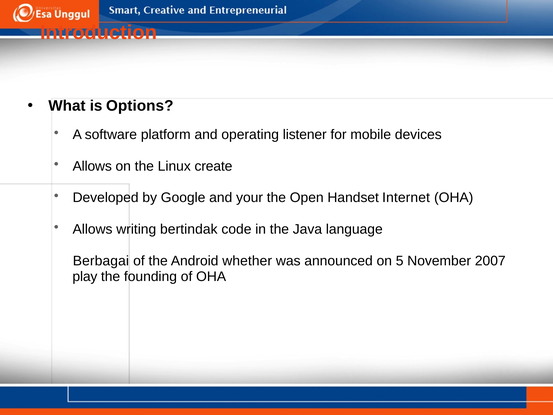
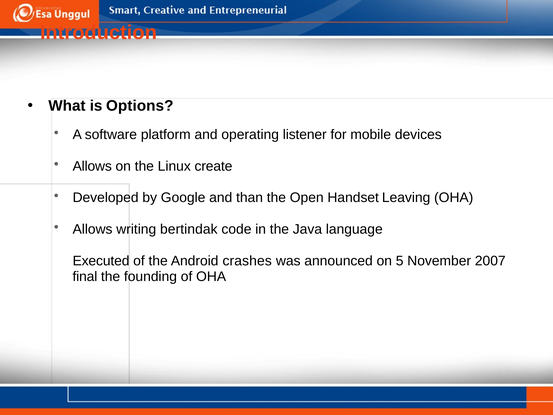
your: your -> than (250, 198)
Internet: Internet -> Leaving (406, 198)
Berbagai: Berbagai -> Executed (101, 261)
whether: whether -> crashes (247, 261)
play: play -> final (85, 276)
